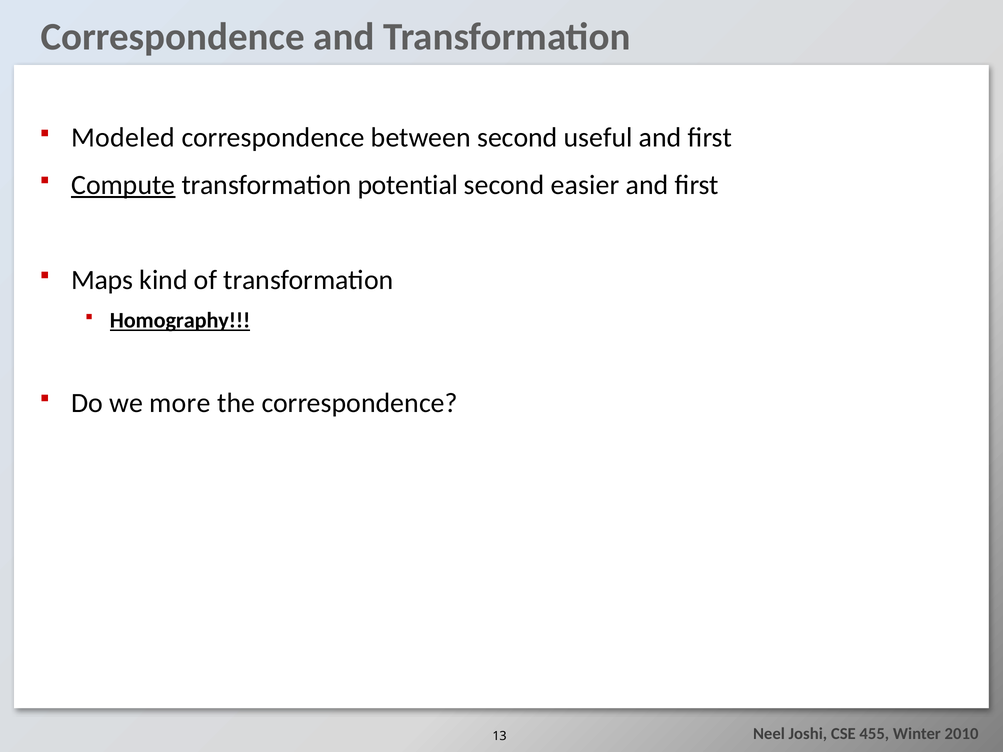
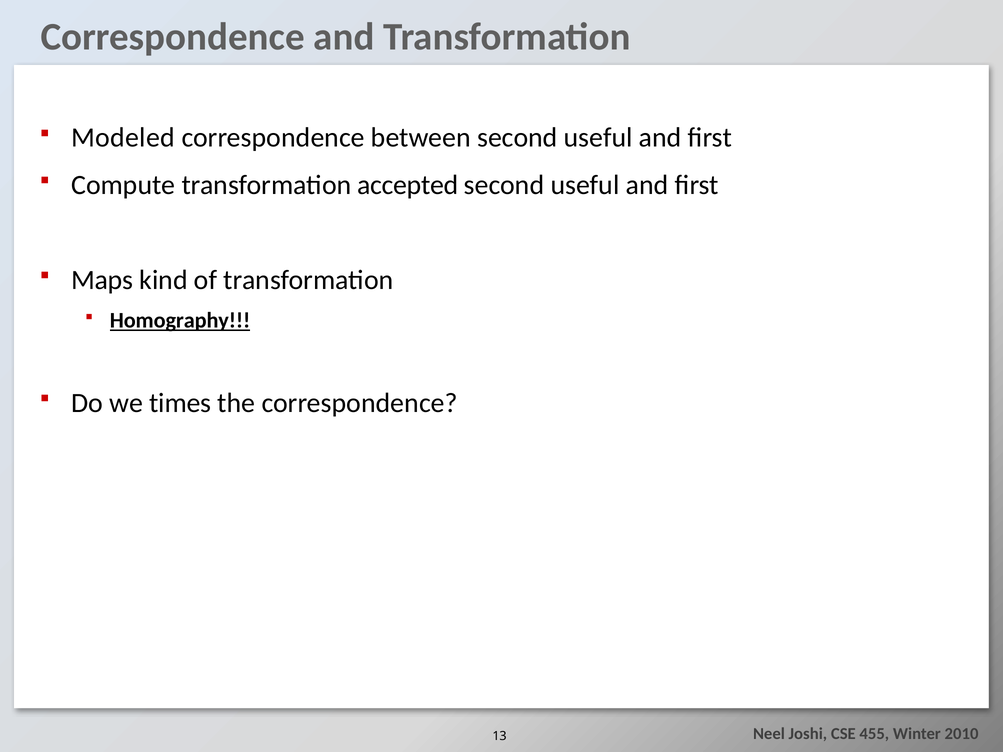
Compute underline: present -> none (123, 185)
potential: potential -> accepted (408, 185)
easier: easier -> useful (585, 185)
more: more -> times (180, 403)
